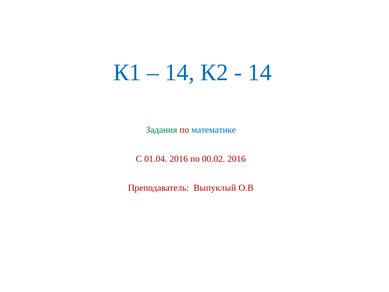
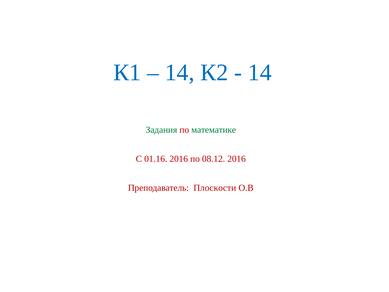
математике colour: blue -> green (214, 130)
01.04: 01.04 -> 01.16 (156, 159)
00.02: 00.02 -> 08.12 (214, 159)
Выпуклый: Выпуклый -> Плоскости (215, 188)
